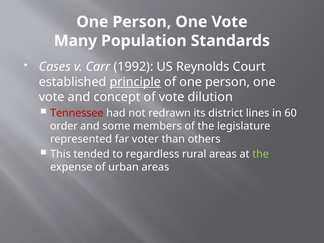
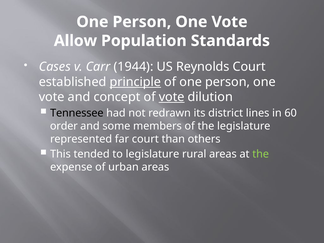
Many: Many -> Allow (75, 41)
1992: 1992 -> 1944 (134, 67)
vote underline: none -> present (172, 97)
Tennessee colour: red -> black (77, 113)
far voter: voter -> court (145, 139)
to regardless: regardless -> legislature (152, 154)
